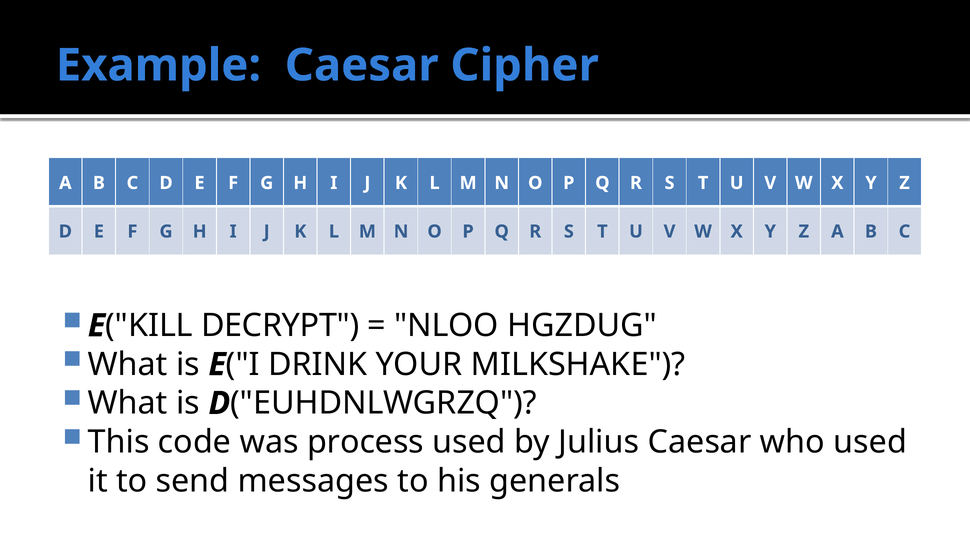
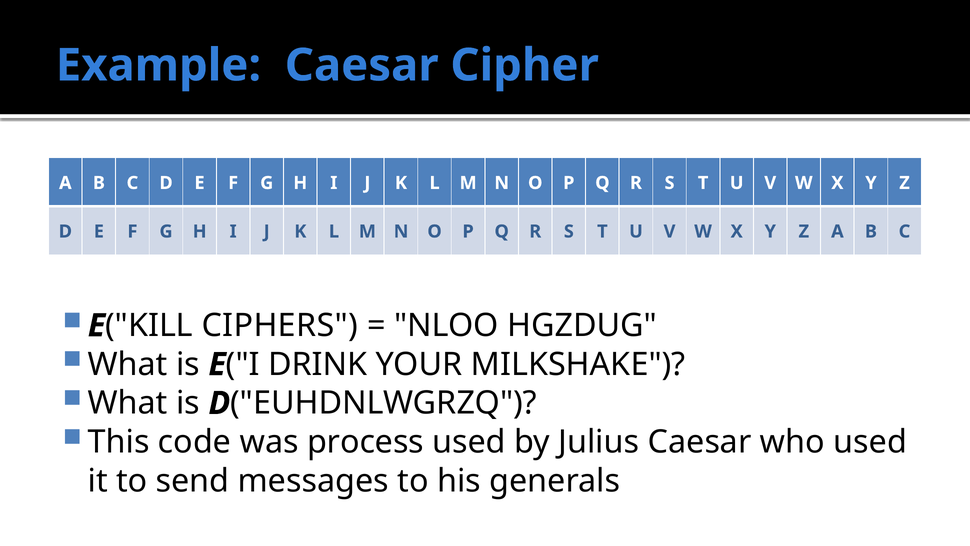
DECRYPT: DECRYPT -> CIPHERS (280, 325)
